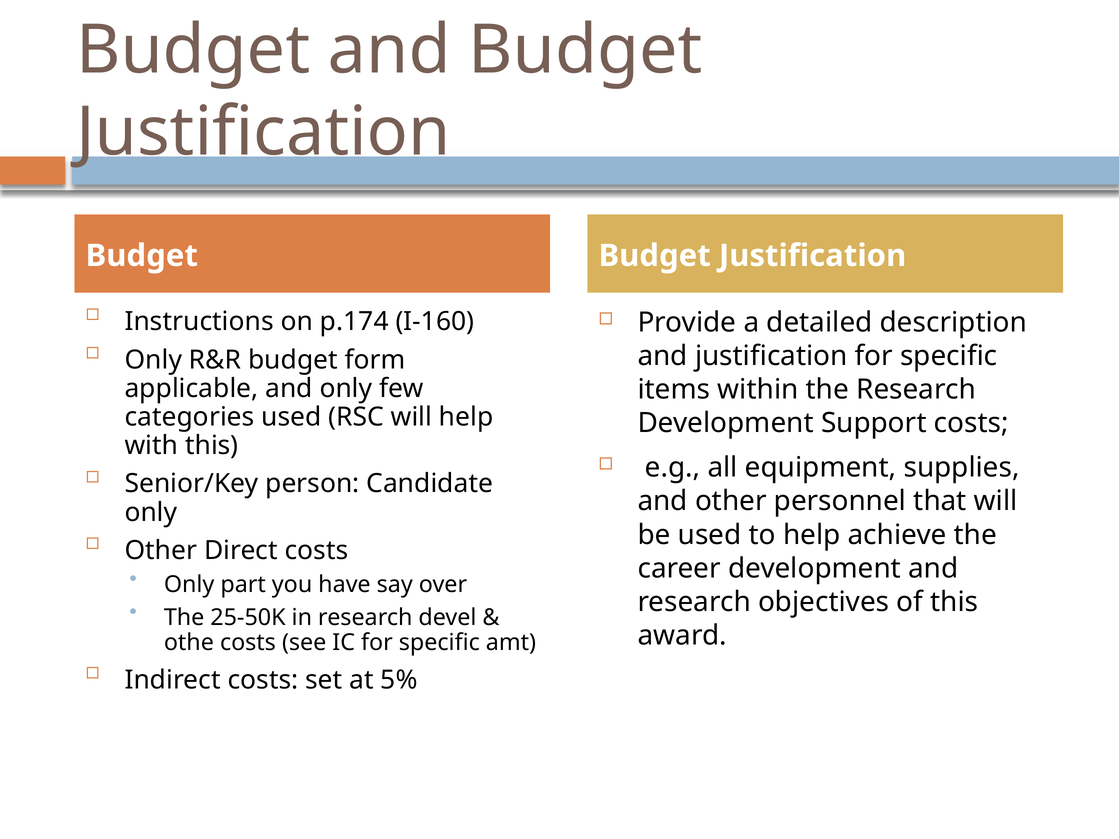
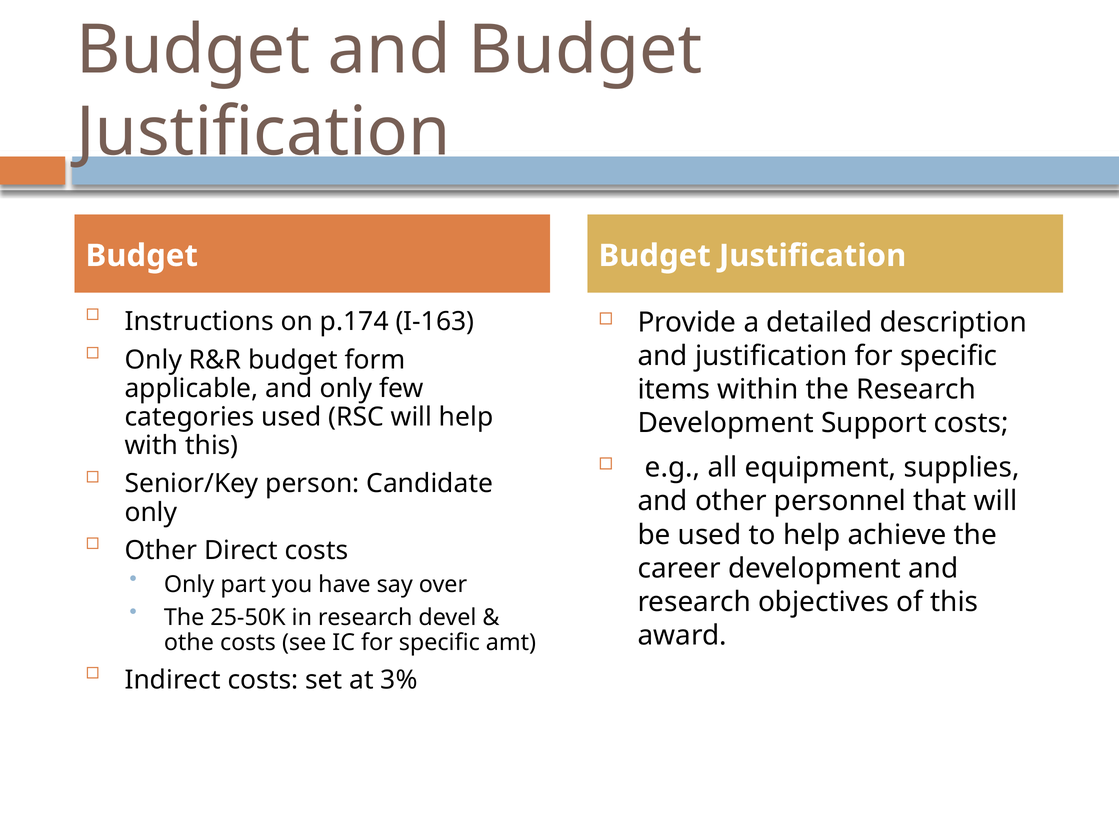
I-160: I-160 -> I-163 (435, 322)
5%: 5% -> 3% (399, 680)
